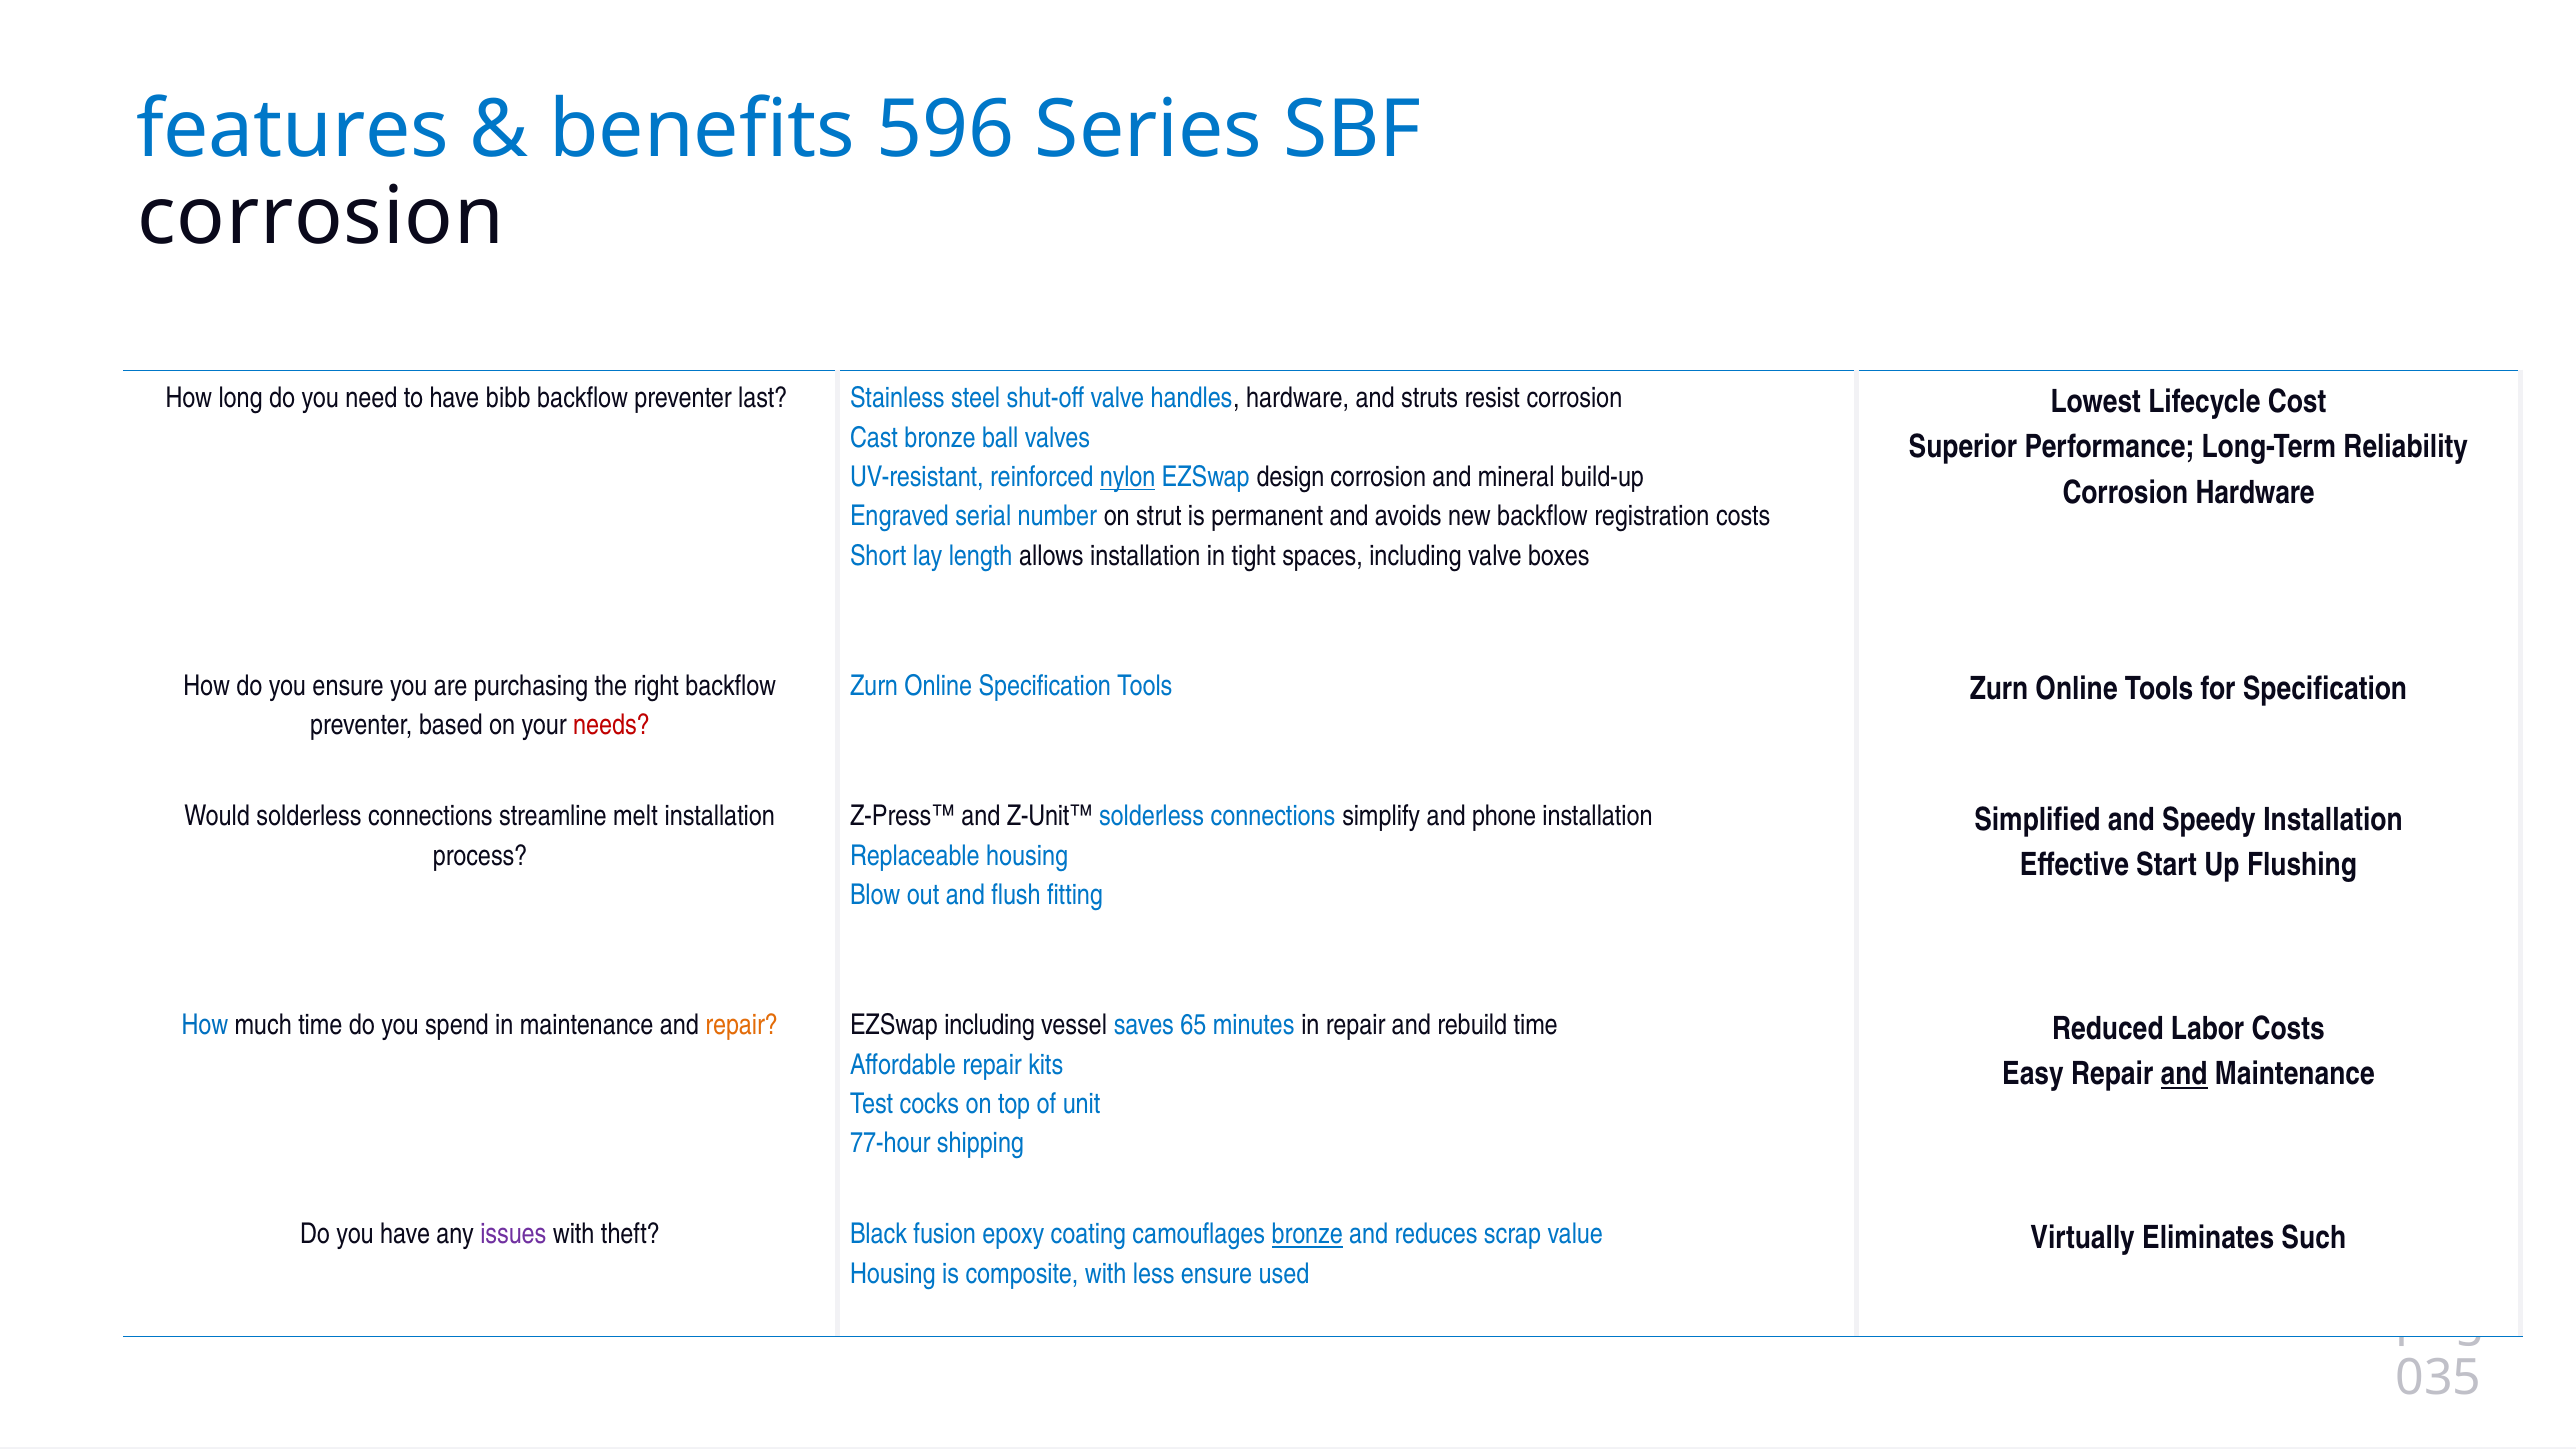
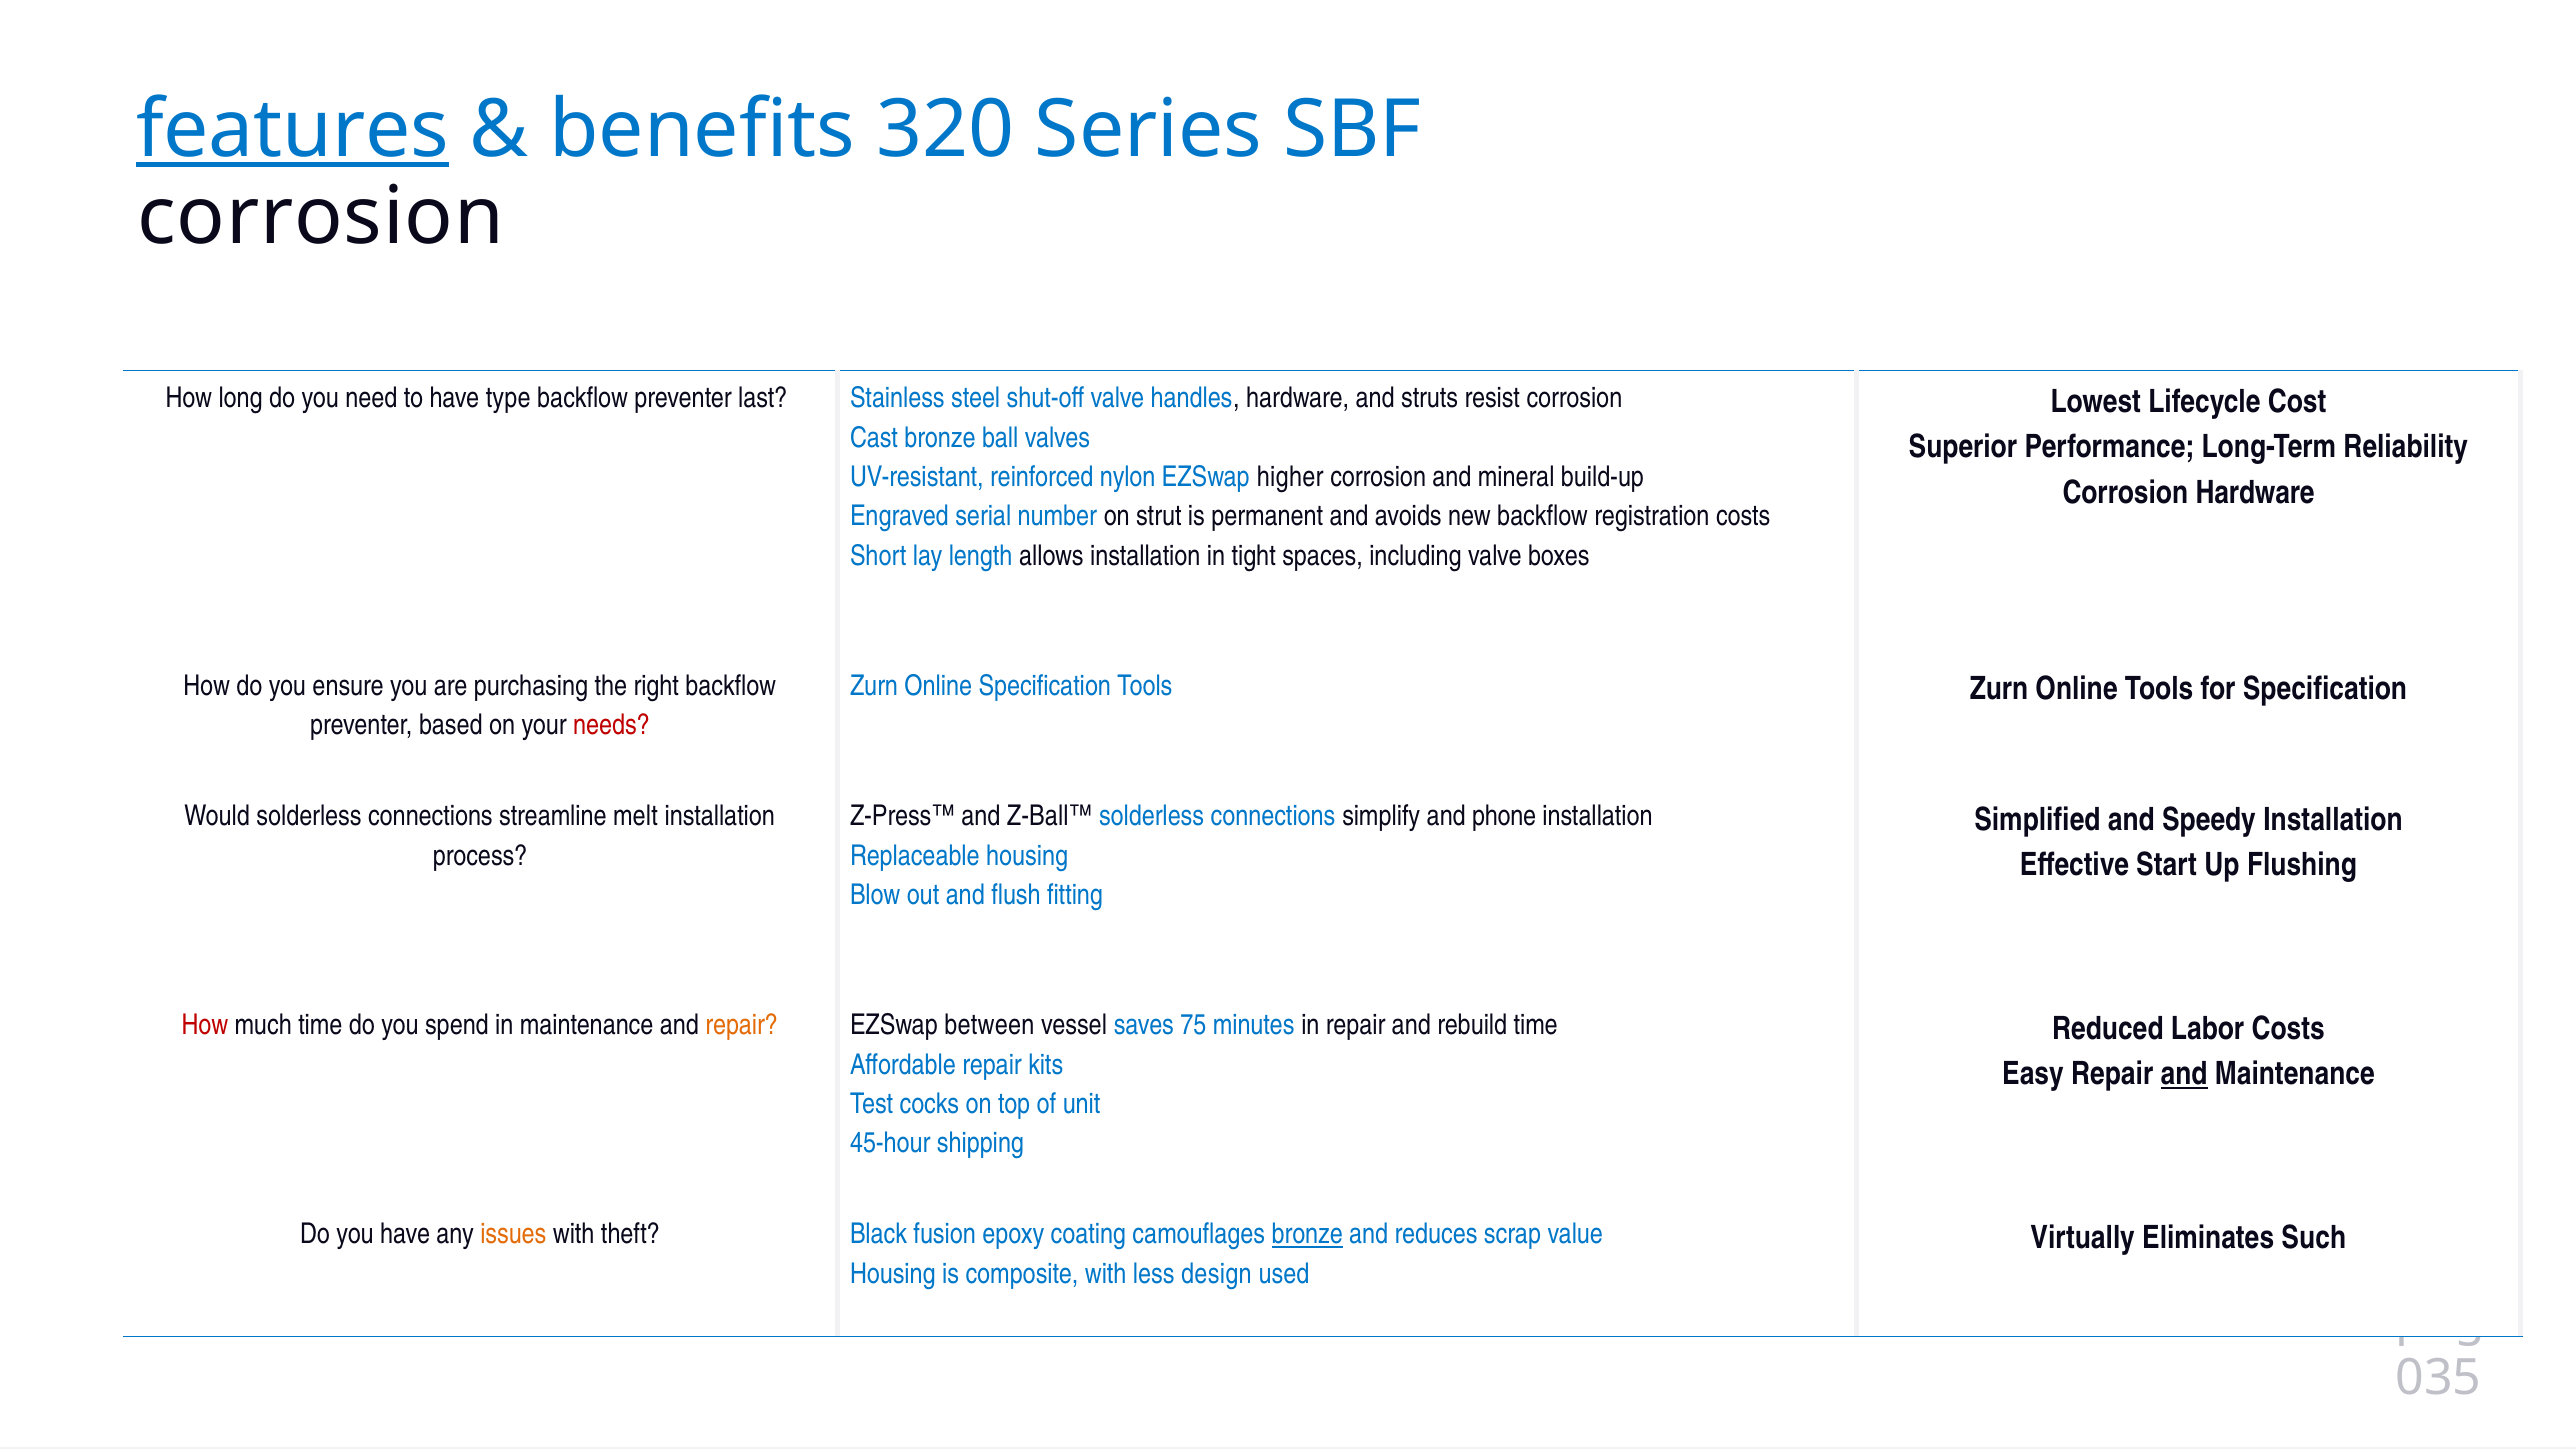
features underline: none -> present (292, 130)
596: 596 -> 320 (945, 130)
bibb: bibb -> type (508, 398)
nylon underline: present -> none (1128, 477)
design: design -> higher (1290, 477)
Z-Unit™: Z-Unit™ -> Z-Ball™ (1050, 816)
How colour: blue -> red (205, 1025)
EZSwap including: including -> between (989, 1025)
65: 65 -> 75 (1193, 1025)
77-hour: 77-hour -> 45-hour (890, 1143)
issues colour: purple -> orange (513, 1234)
less ensure: ensure -> design (1216, 1274)
